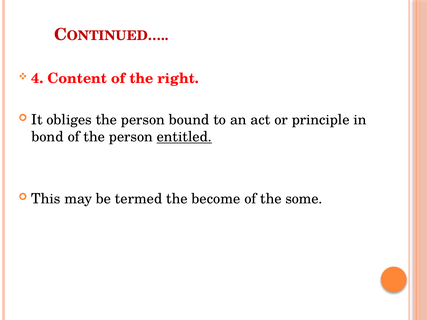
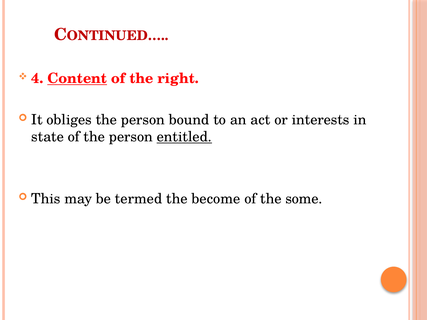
Content underline: none -> present (77, 79)
principle: principle -> interests (321, 120)
bond: bond -> state (48, 137)
